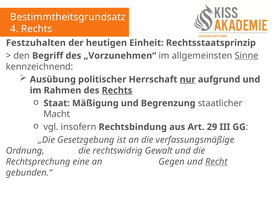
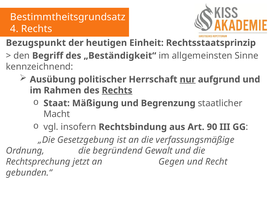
Festzuhalten: Festzuhalten -> Bezugspunkt (36, 43)
„Vorzunehmen“: „Vorzunehmen“ -> „Beständigkeit“ (120, 56)
Sinne underline: present -> none (247, 56)
29: 29 -> 90 (212, 127)
rechtswidrig: rechtswidrig -> begründend (118, 151)
eine: eine -> jetzt (81, 161)
Recht underline: present -> none (216, 161)
